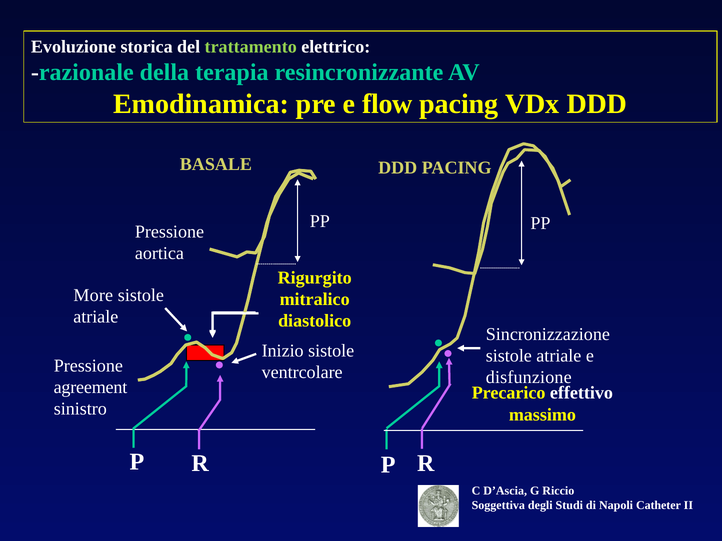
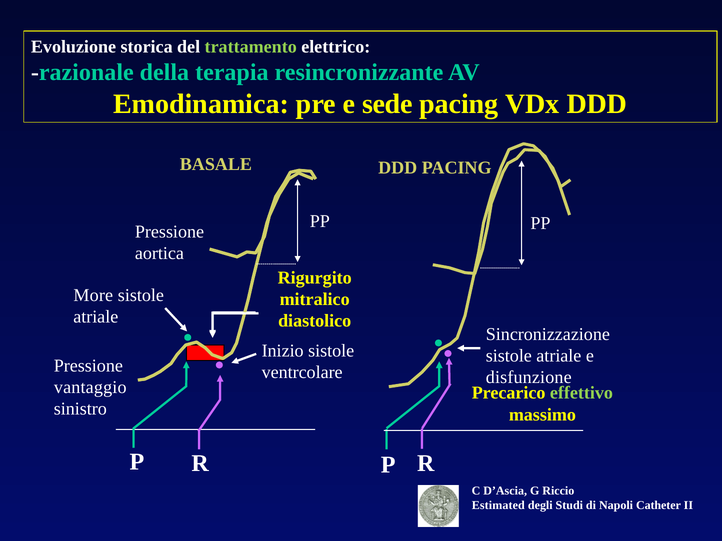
flow: flow -> sede (387, 104)
agreement: agreement -> vantaggio (90, 388)
effettivo colour: white -> light green (581, 393)
Soggettiva: Soggettiva -> Estimated (498, 506)
